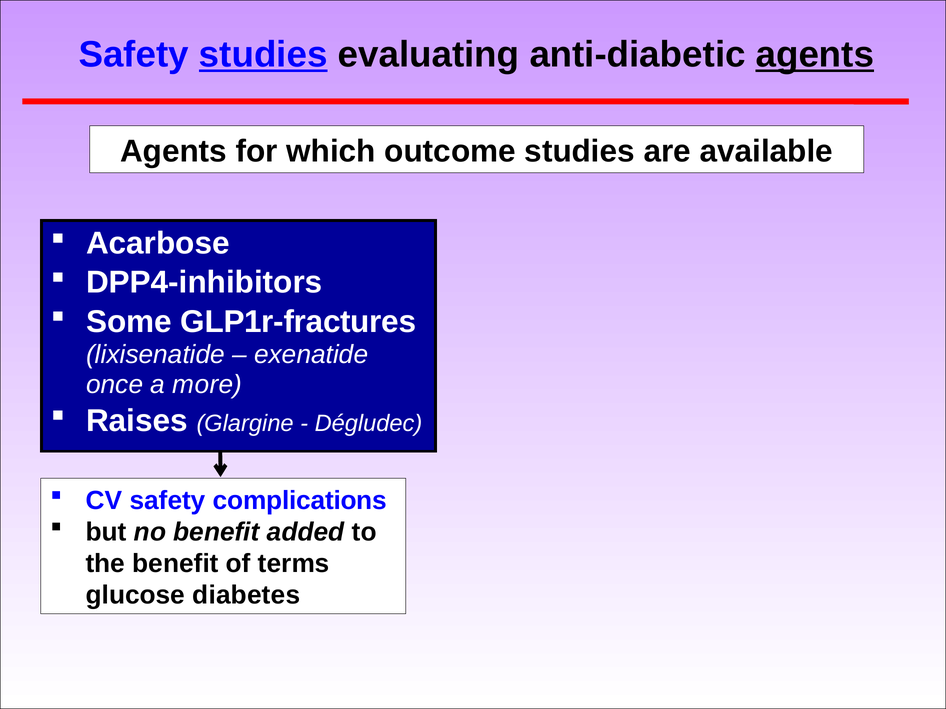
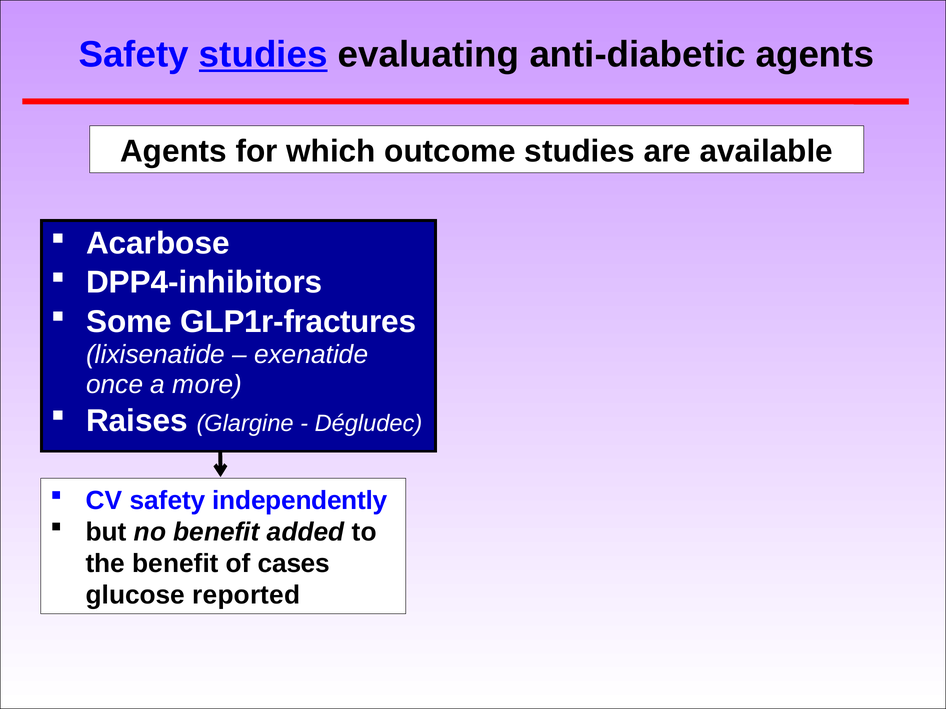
agents underline: present -> none (815, 55)
complications: complications -> independently (300, 501)
terms: terms -> cases (294, 564)
diabetes: diabetes -> reported (246, 595)
